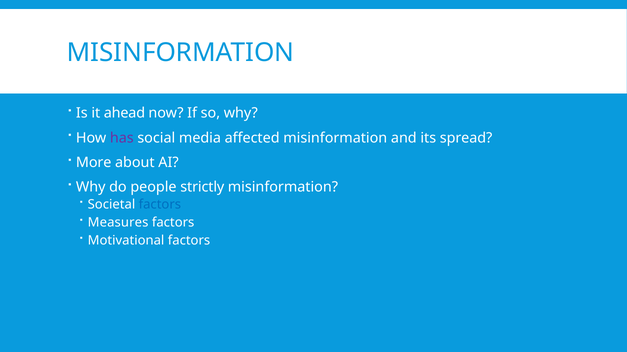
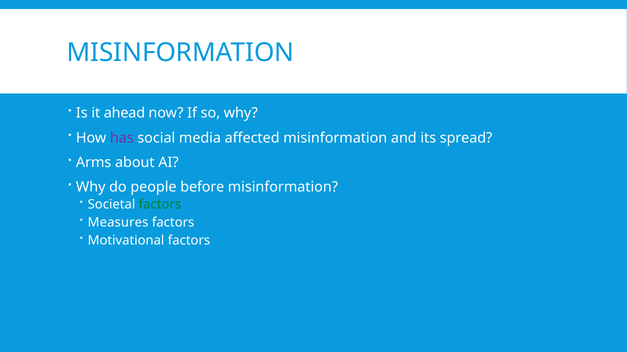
More: More -> Arms (94, 163)
strictly: strictly -> before (202, 187)
factors colour: blue -> green (160, 205)
